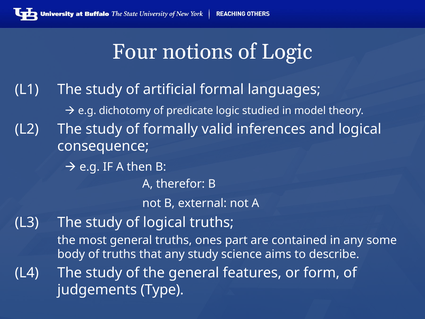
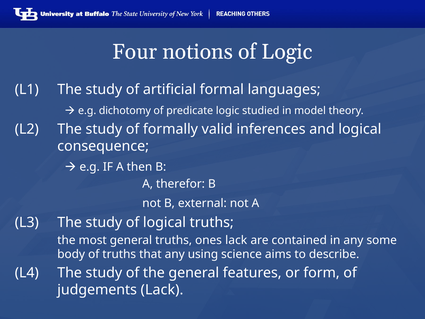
ones part: part -> lack (236, 240)
any study: study -> using (203, 254)
judgements Type: Type -> Lack (162, 290)
